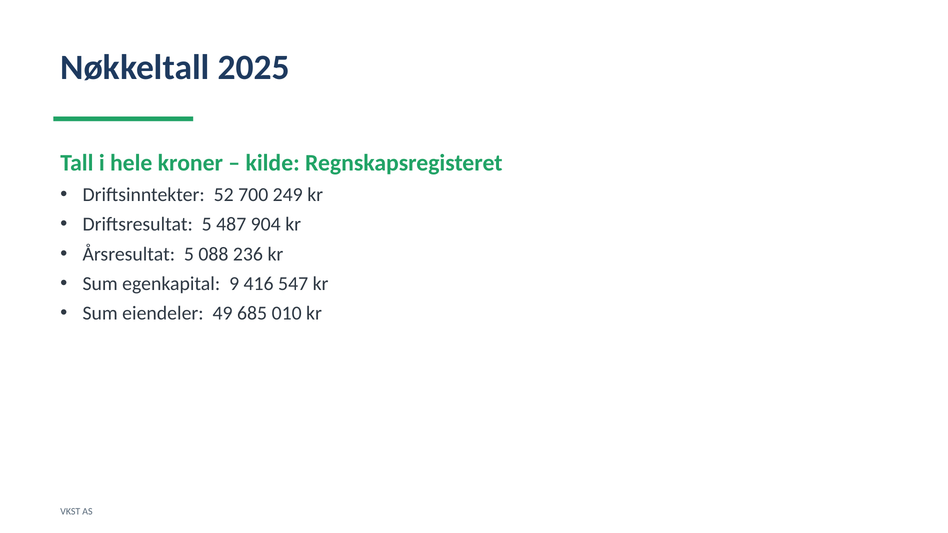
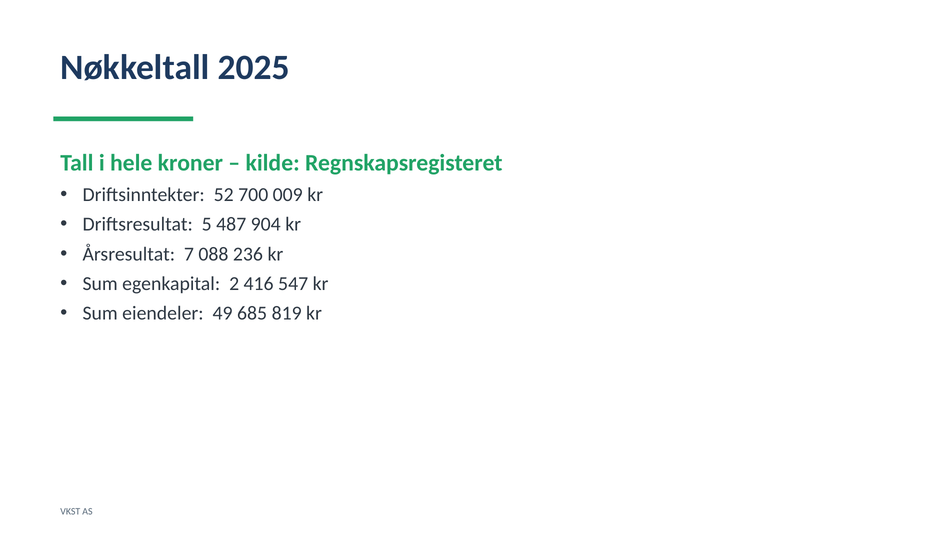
249: 249 -> 009 (288, 195)
Årsresultat 5: 5 -> 7 (189, 254)
9: 9 -> 2 (234, 284)
010: 010 -> 819 (287, 314)
